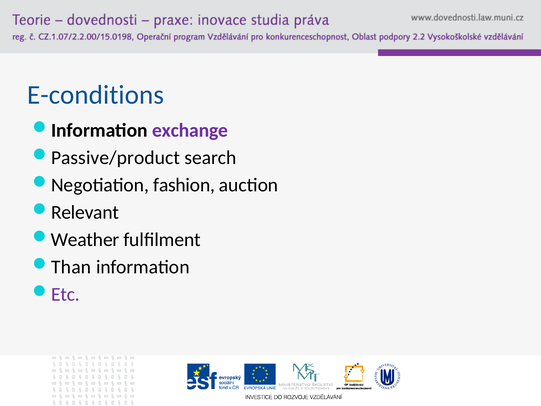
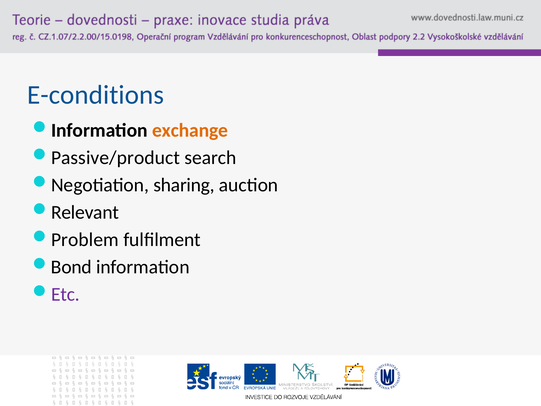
exchange colour: purple -> orange (190, 130)
fashion: fashion -> sharing (184, 185)
Weather: Weather -> Problem (85, 240)
Than: Than -> Bond (71, 267)
